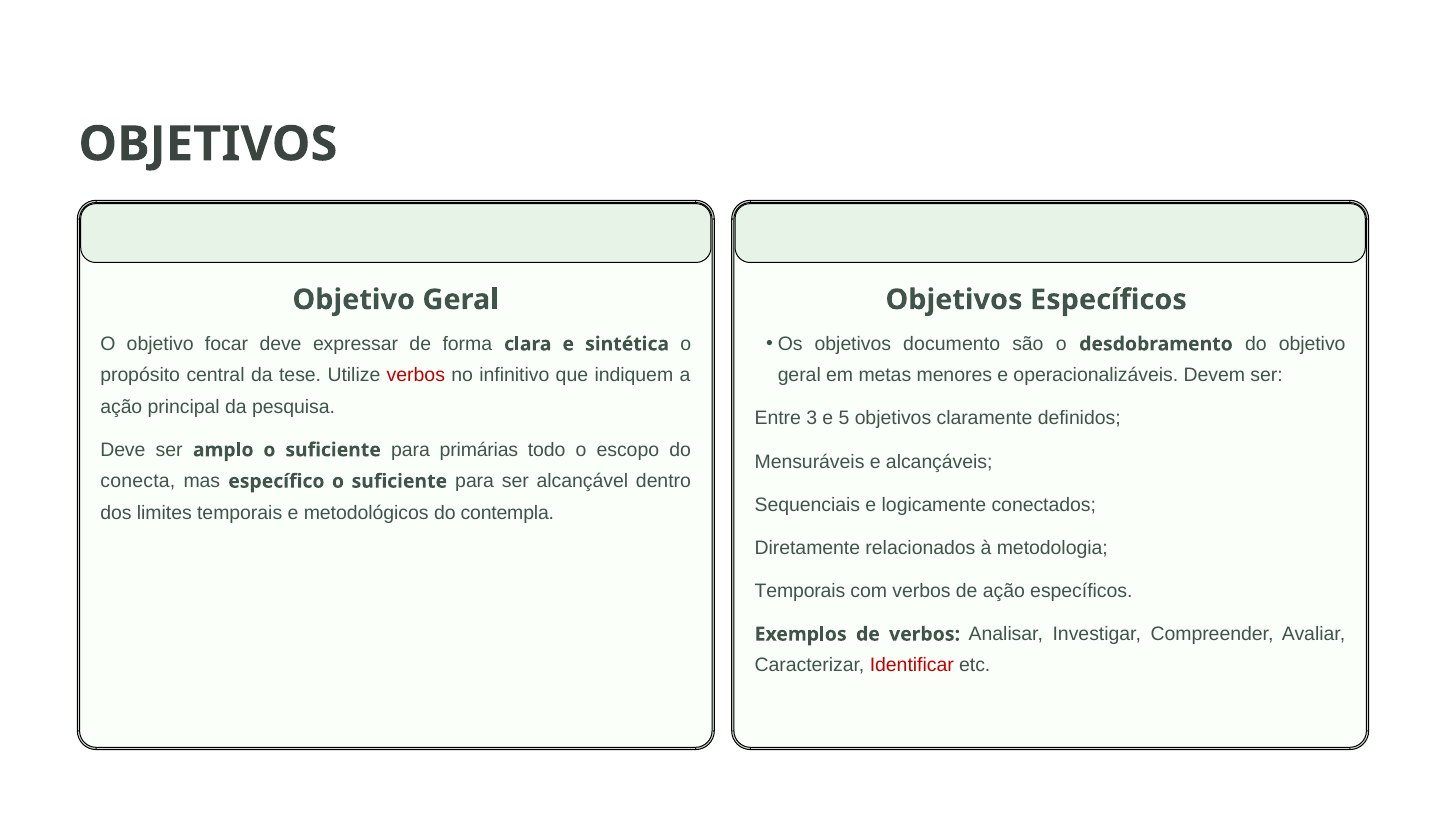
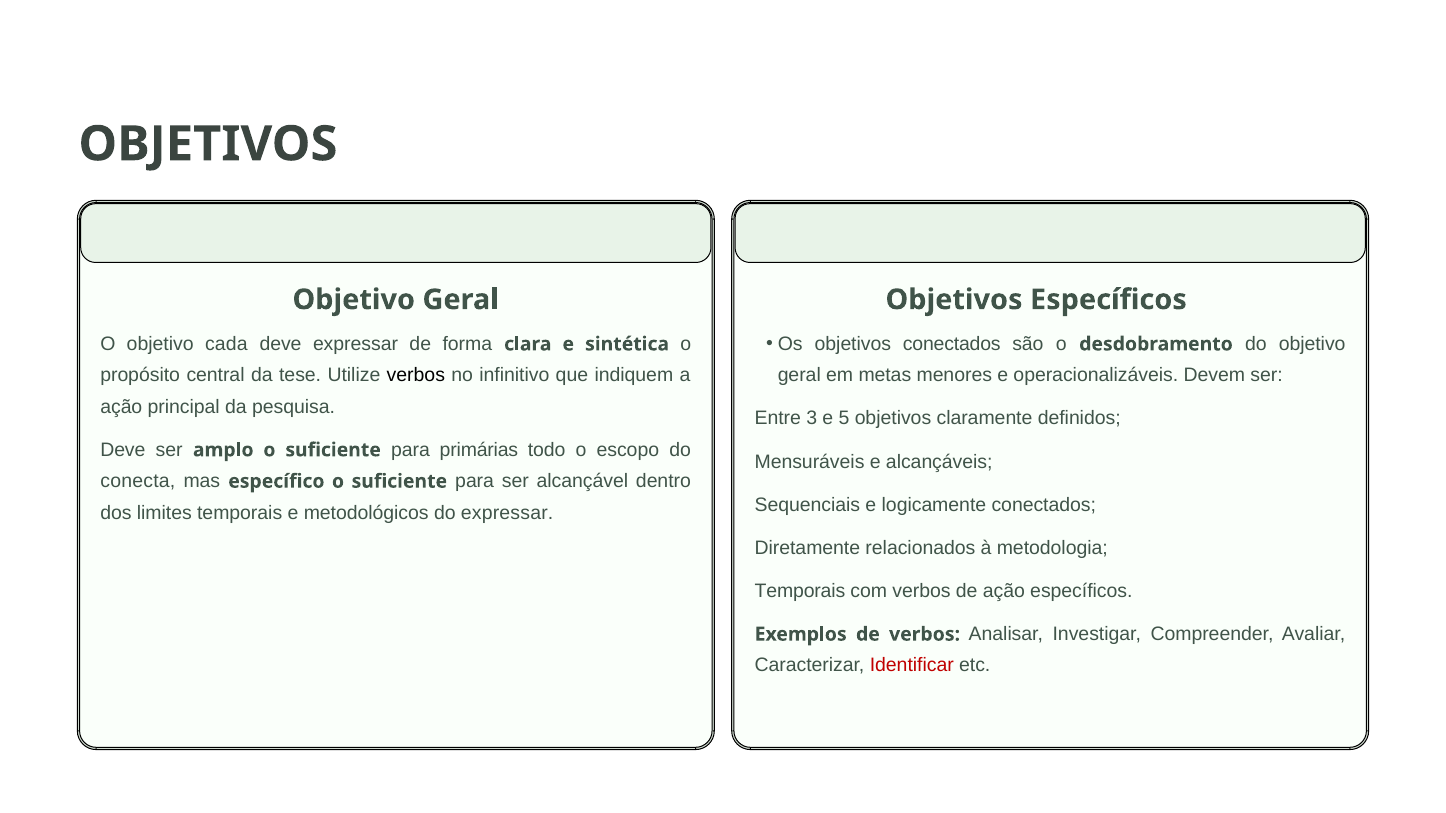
objetivos documento: documento -> conectados (952, 344)
focar: focar -> cada (226, 344)
verbos colour: red -> black (416, 376)
do contempla: contempla -> expressar (507, 513)
